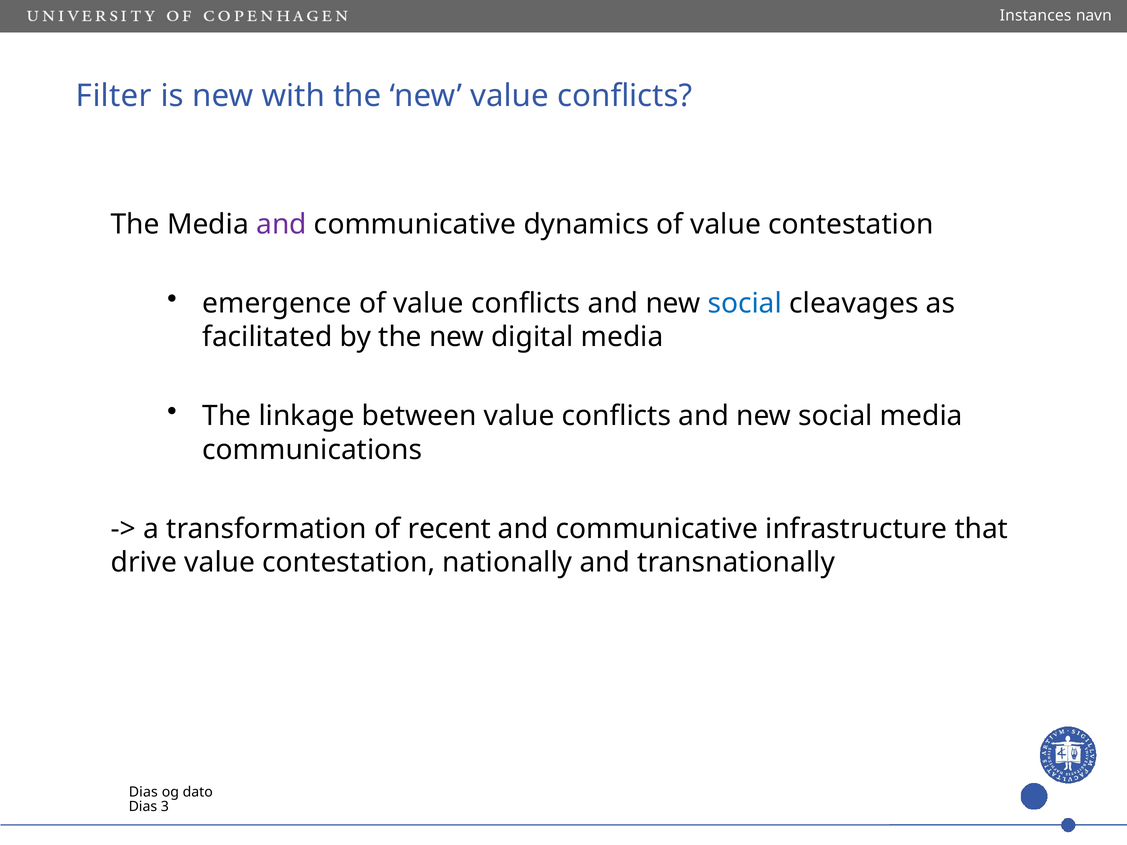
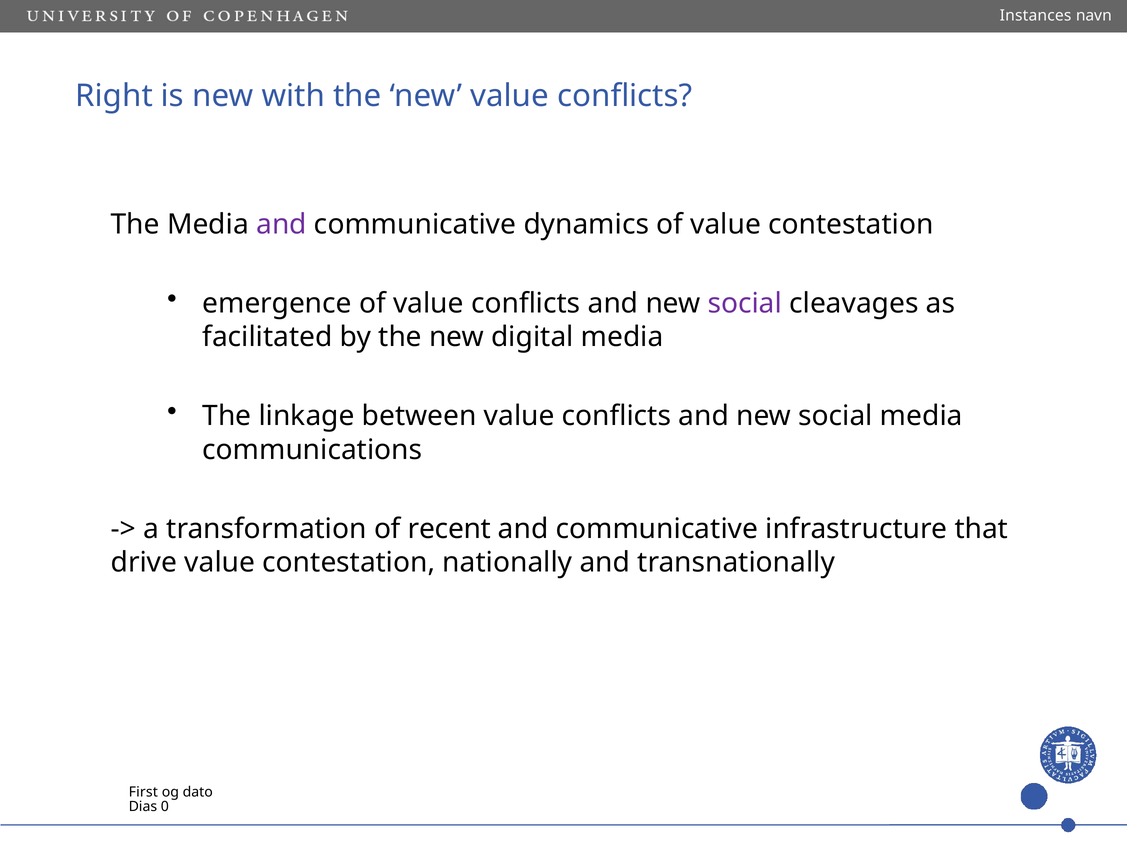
Filter: Filter -> Right (114, 96)
social colour: blue -> purple (745, 303)
Dias: Dias -> First (143, 792)
3: 3 -> 0 (165, 807)
